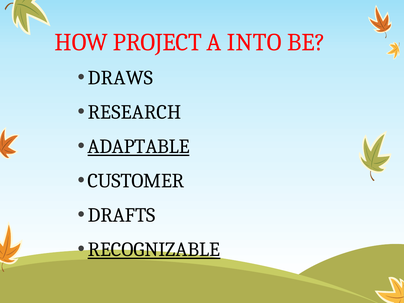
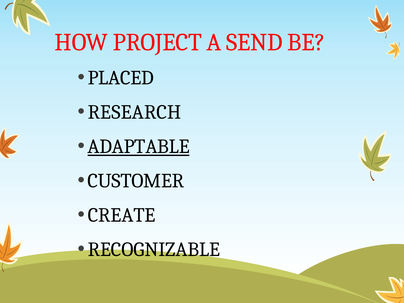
INTO: INTO -> SEND (254, 42)
DRAWS: DRAWS -> PLACED (121, 78)
DRAFTS: DRAFTS -> CREATE (122, 215)
RECOGNIZABLE underline: present -> none (154, 250)
